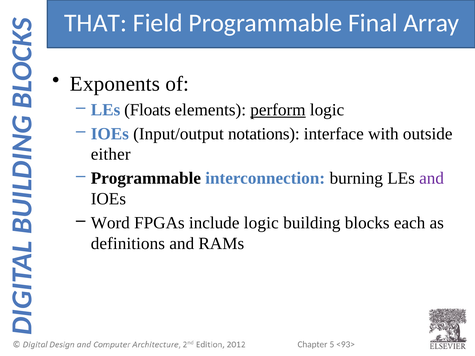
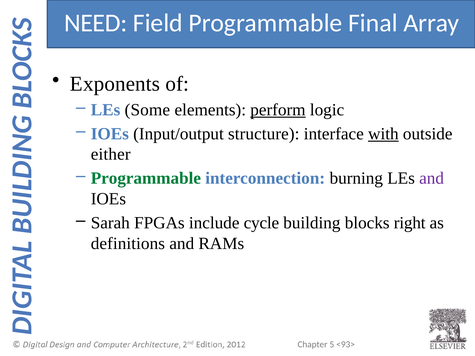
THAT: THAT -> NEED (96, 23)
Floats: Floats -> Some (147, 110)
notations: notations -> structure (264, 134)
with underline: none -> present (383, 134)
Programmable colour: black -> green (146, 178)
Word: Word -> Sarah (110, 223)
include logic: logic -> cycle (261, 223)
each: each -> right (410, 223)
